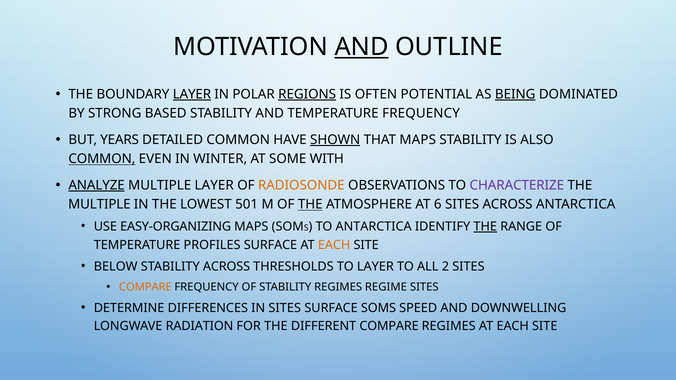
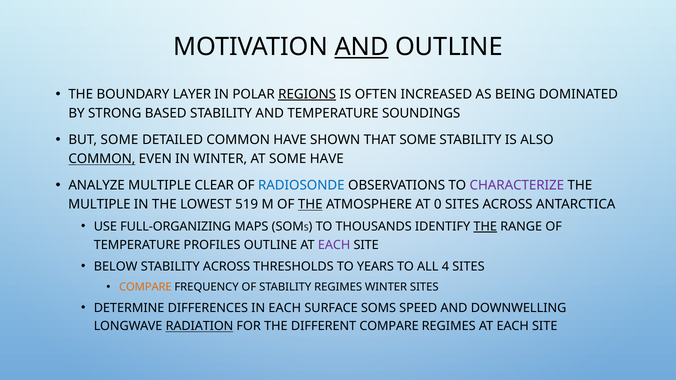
LAYER underline: present -> none (192, 94)
POTENTIAL: POTENTIAL -> INCREASED (436, 94)
BEING underline: present -> none (515, 94)
TEMPERATURE FREQUENCY: FREQUENCY -> SOUNDINGS (421, 114)
BUT YEARS: YEARS -> SOME (119, 140)
SHOWN underline: present -> none (335, 140)
THAT MAPS: MAPS -> SOME (418, 140)
SOME WITH: WITH -> HAVE (327, 159)
ANALYZE underline: present -> none (97, 185)
MULTIPLE LAYER: LAYER -> CLEAR (214, 185)
RADIOSONDE colour: orange -> blue (301, 185)
501: 501 -> 519 (247, 205)
6: 6 -> 0 (438, 205)
EASY-ORGANIZING: EASY-ORGANIZING -> FULL-ORGANIZING (176, 227)
TO ANTARCTICA: ANTARCTICA -> THOUSANDS (374, 227)
PROFILES SURFACE: SURFACE -> OUTLINE (270, 245)
EACH colour: orange -> purple (334, 245)
TO LAYER: LAYER -> YEARS (375, 267)
2: 2 -> 4 (445, 267)
REGIMES REGIME: REGIME -> WINTER (386, 287)
IN SITES: SITES -> EACH (285, 308)
RADIATION underline: none -> present (199, 327)
